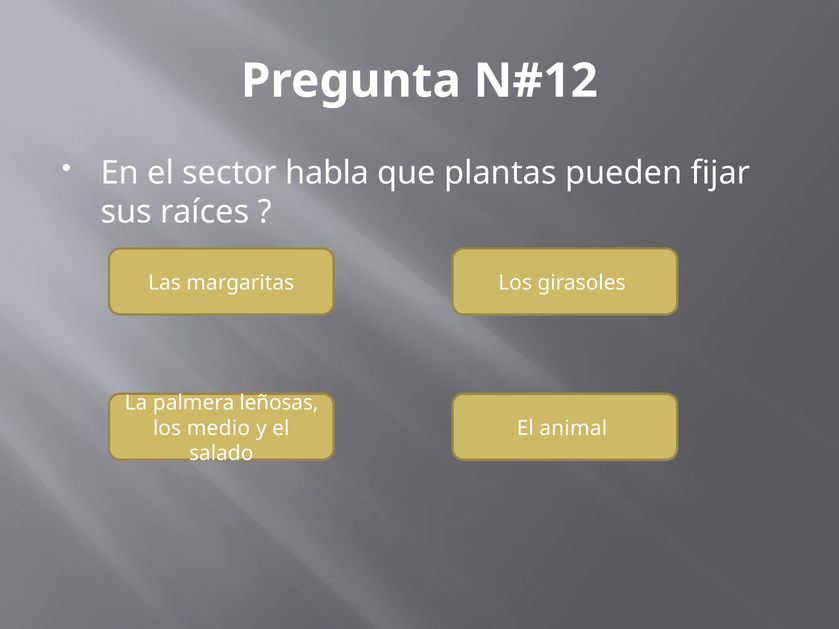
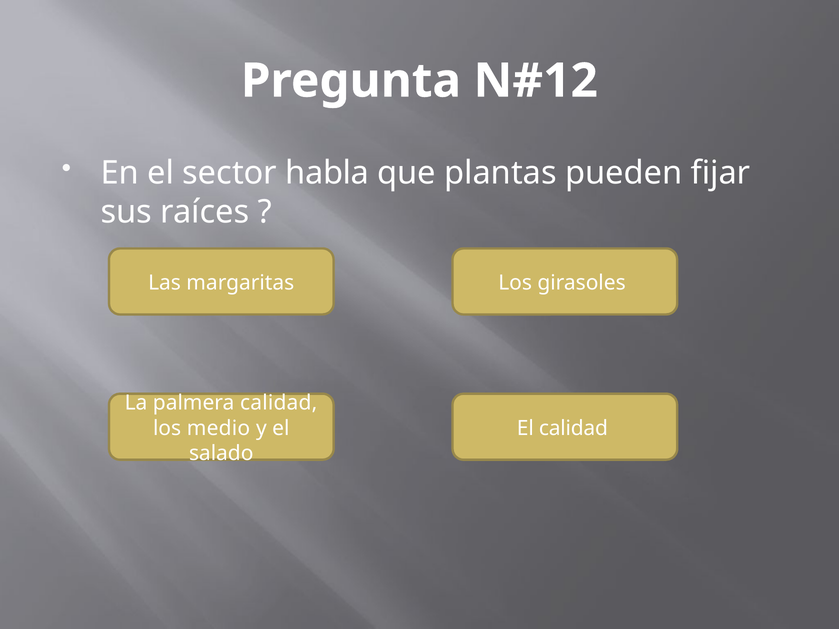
palmera leñosas: leñosas -> calidad (279, 403)
El animal: animal -> calidad (573, 428)
